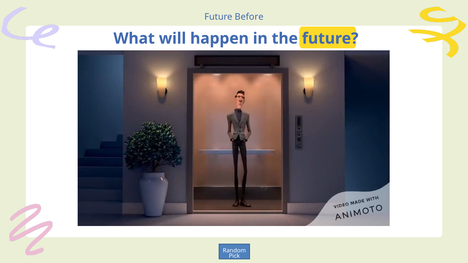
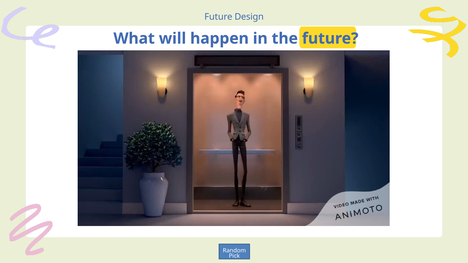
Before: Before -> Design (249, 17)
